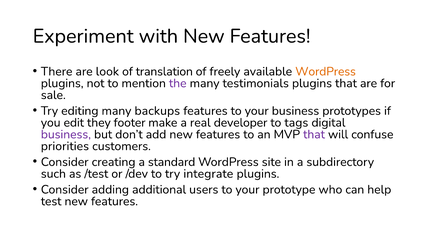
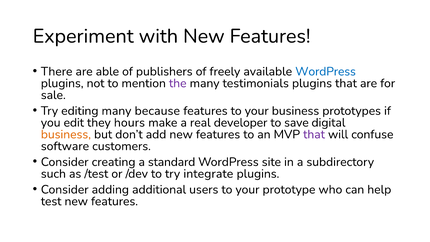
look: look -> able (107, 71)
translation: translation -> publishers (164, 71)
WordPress colour: orange -> blue (326, 71)
backups: backups -> because (157, 111)
footer: footer -> hours (129, 123)
tags: tags -> save (296, 123)
business colour: purple -> orange (66, 134)
priorities: priorities -> software (65, 146)
